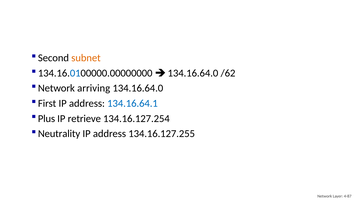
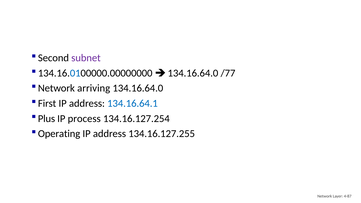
subnet colour: orange -> purple (86, 58)
/62: /62 -> /77 (228, 73)
retrieve: retrieve -> process (84, 119)
Neutrality: Neutrality -> Operating (59, 134)
